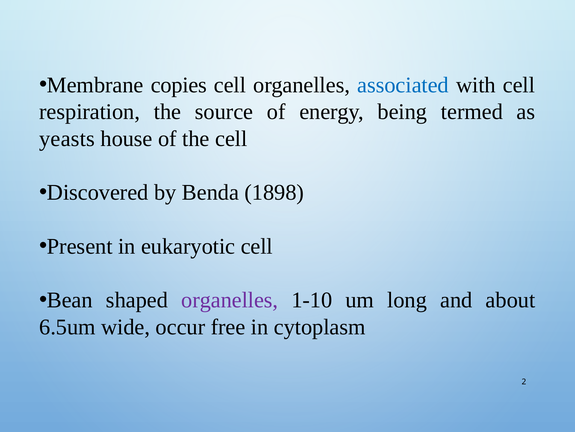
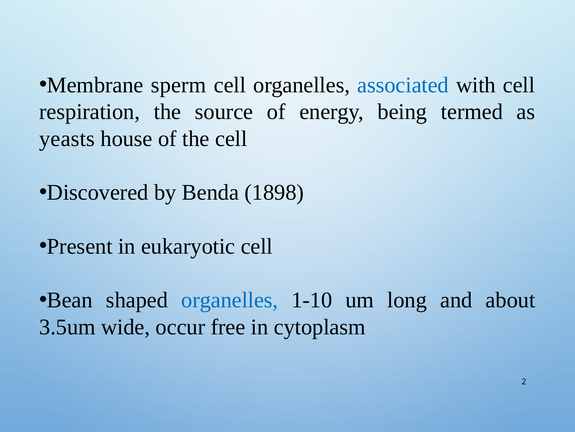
copies: copies -> sperm (179, 85)
organelles colour: purple -> blue (230, 300)
6.5um: 6.5um -> 3.5um (67, 327)
